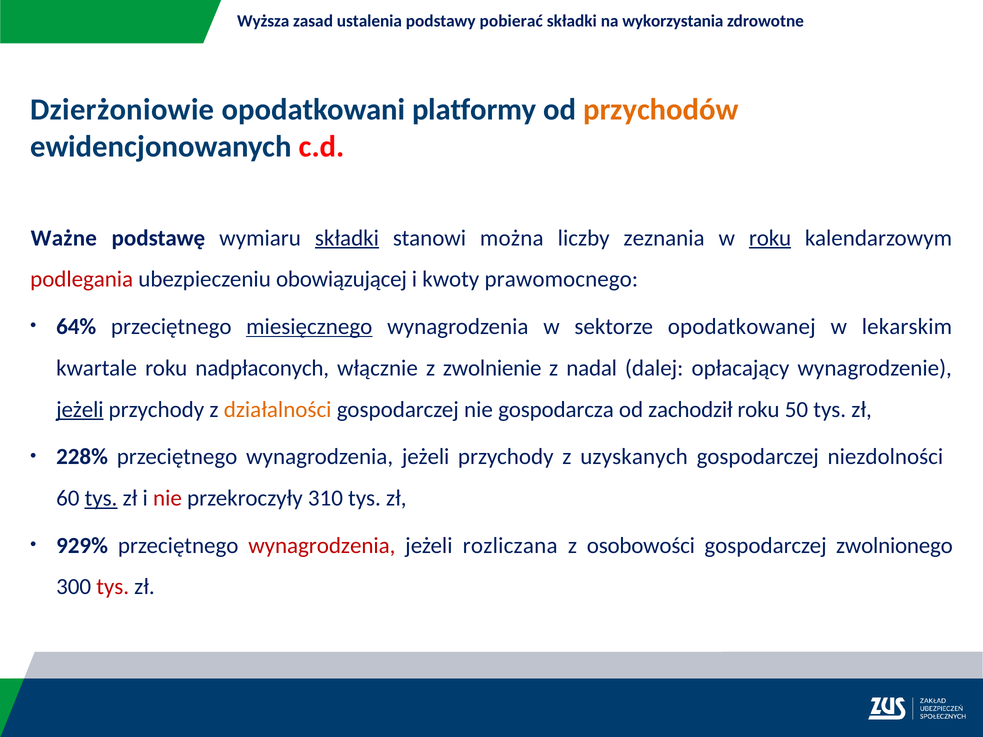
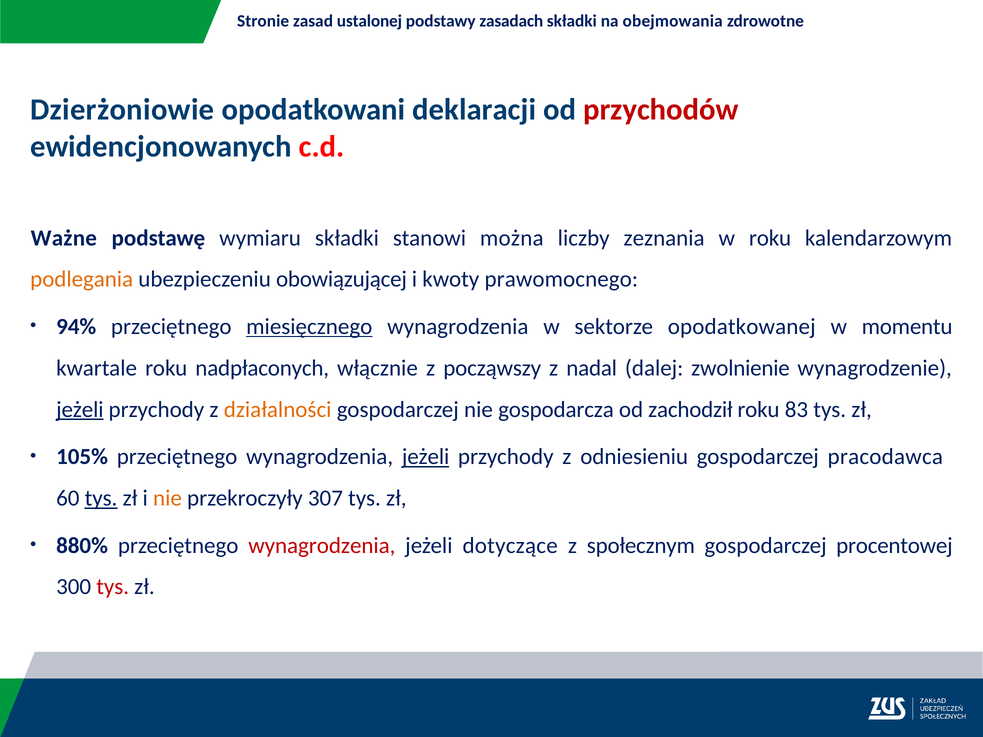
Wyższa: Wyższa -> Stronie (263, 21)
ustalenia: ustalenia -> ustalonej (369, 21)
pobierać: pobierać -> zasadach (511, 21)
wykorzystania: wykorzystania -> obejmowania (673, 21)
platformy: platformy -> deklaracji (474, 110)
przychodów colour: orange -> red (661, 110)
składki underline: present -> none (347, 238)
roku underline: present -> none (770, 238)
podlegania colour: red -> orange (82, 279)
64%: 64% -> 94% (76, 327)
lekarskim: lekarskim -> momentu (907, 327)
zwolnienie: zwolnienie -> począwszy (492, 368)
opłacający: opłacający -> zwolnienie (741, 368)
50: 50 -> 83 (796, 410)
228%: 228% -> 105% (82, 457)
jeżeli underline: none -> present (426, 457)
uzyskanych: uzyskanych -> odniesieniu (634, 457)
niezdolności: niezdolności -> pracodawca (885, 457)
nie colour: red -> orange (167, 498)
310: 310 -> 307 (325, 498)
929%: 929% -> 880% (82, 546)
rozliczana: rozliczana -> dotyczące (510, 546)
osobowości: osobowości -> społecznym (641, 546)
zwolnionego: zwolnionego -> procentowej (894, 546)
